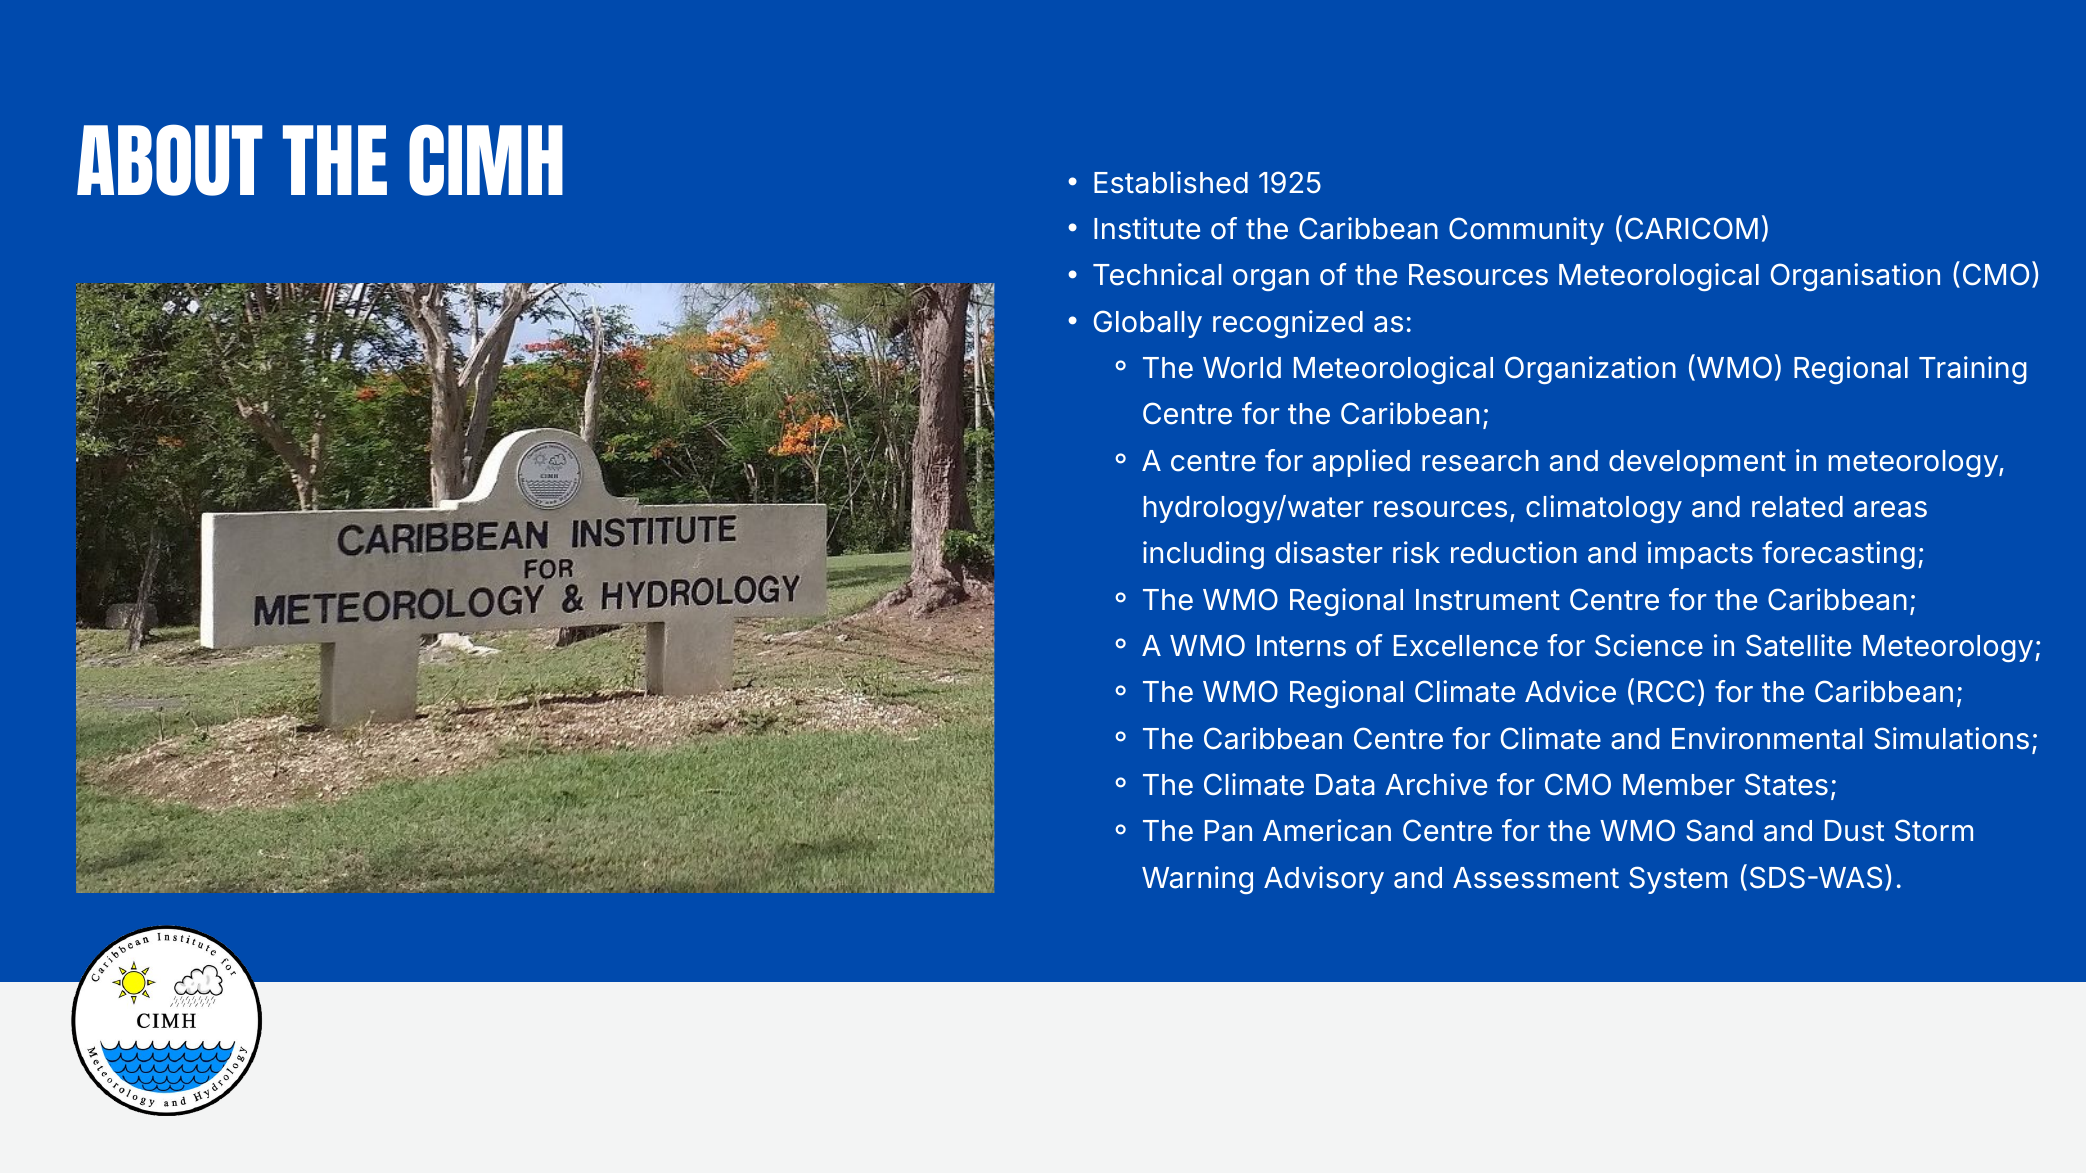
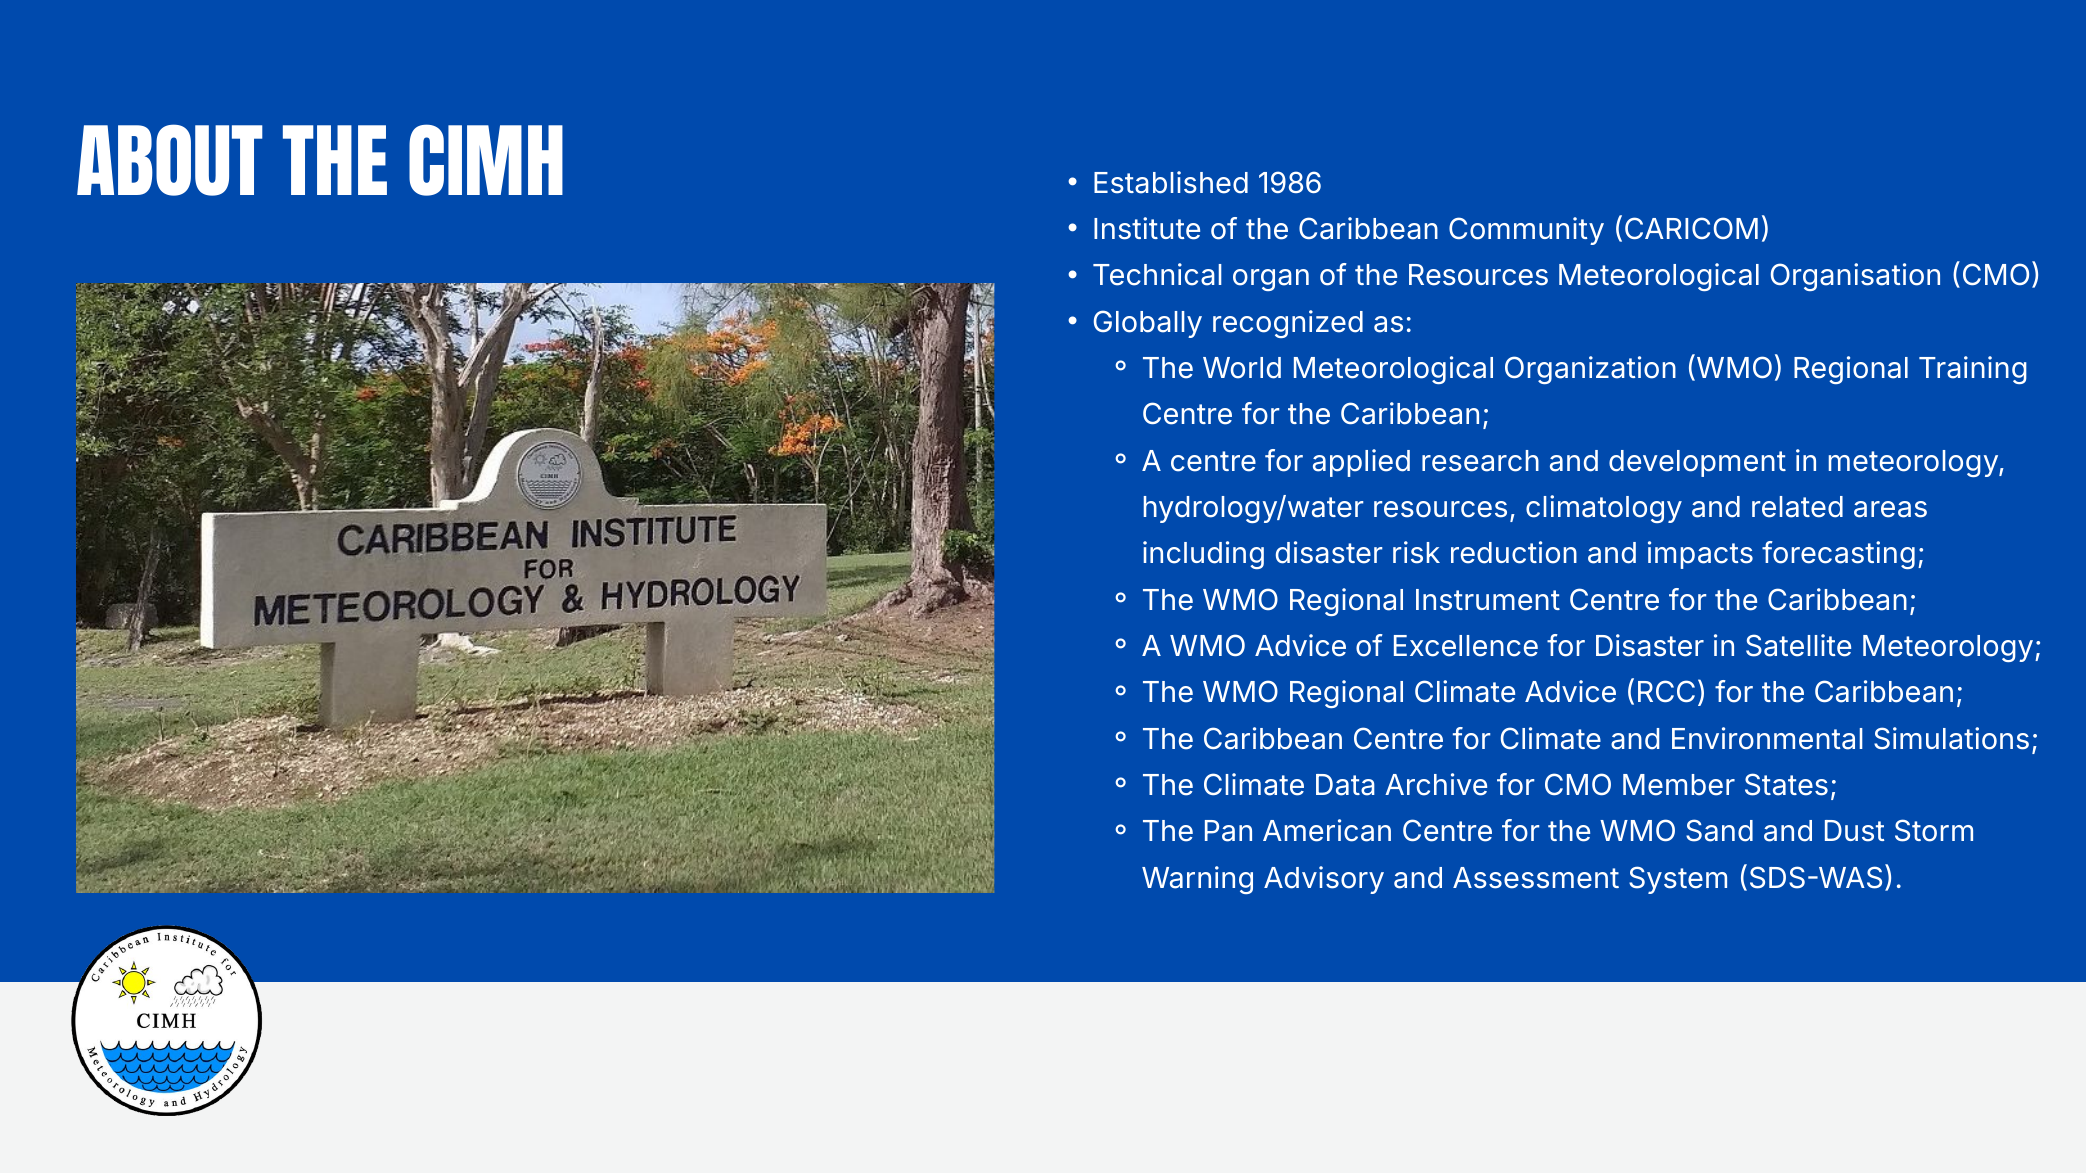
1925: 1925 -> 1986 (1290, 184)
WMO Interns: Interns -> Advice (1301, 647)
for Science: Science -> Disaster (1649, 647)
